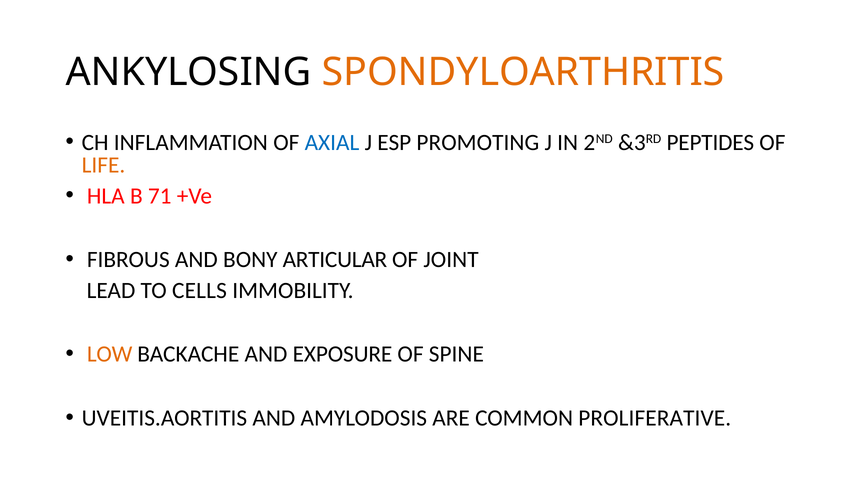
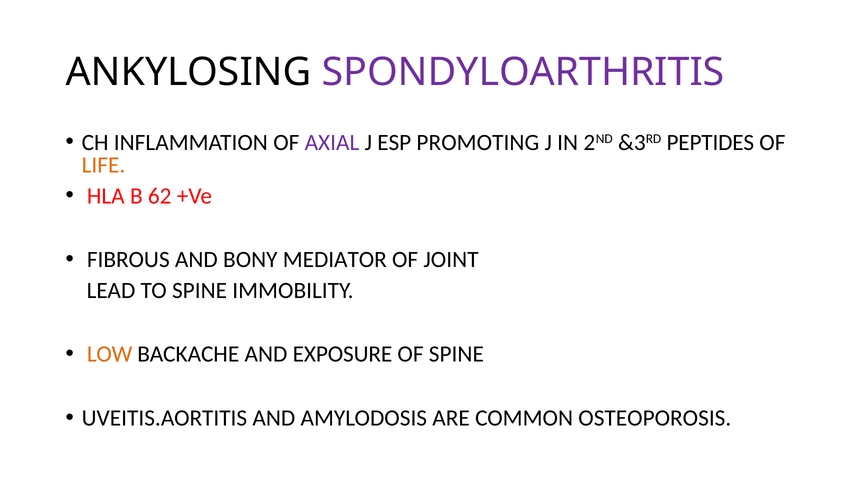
SPONDYLOARTHRITIS colour: orange -> purple (523, 72)
AXIAL colour: blue -> purple (332, 142)
71: 71 -> 62 (160, 196)
ARTICULAR: ARTICULAR -> MEDIATOR (335, 260)
TO CELLS: CELLS -> SPINE (200, 290)
PROLIFERATIVE: PROLIFERATIVE -> OSTEOPOROSIS (655, 418)
